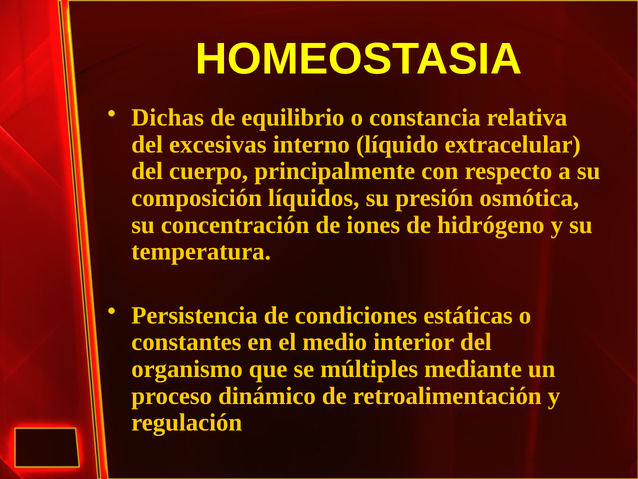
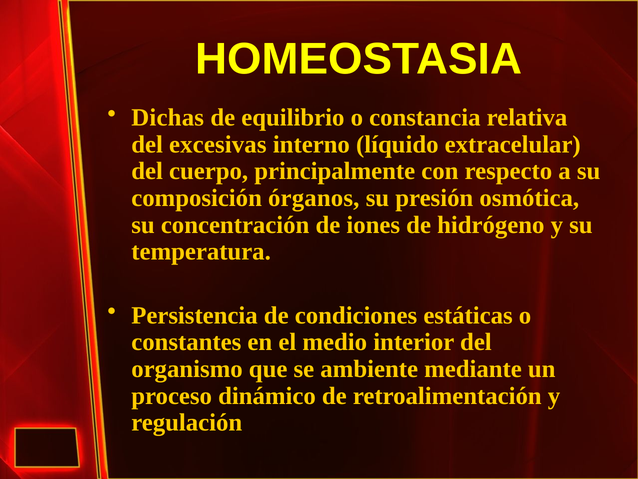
líquidos: líquidos -> órganos (314, 198)
múltiples: múltiples -> ambiente (369, 369)
